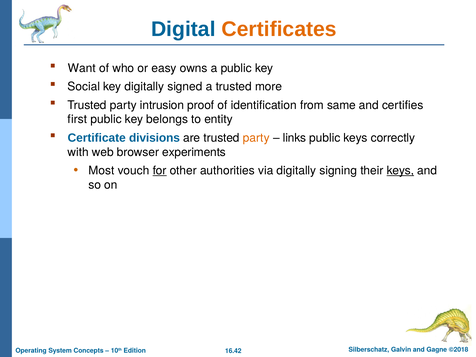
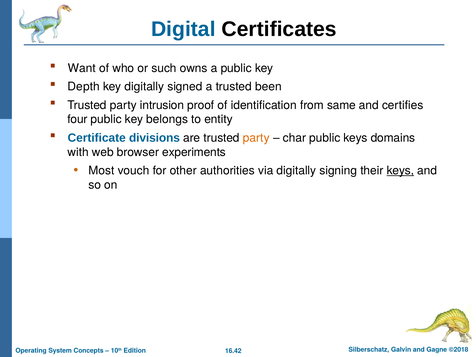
Certificates colour: orange -> black (279, 29)
easy: easy -> such (164, 68)
Social: Social -> Depth (84, 87)
more: more -> been (268, 87)
first: first -> four (78, 119)
links: links -> char (294, 138)
correctly: correctly -> domains (393, 138)
for underline: present -> none (160, 171)
